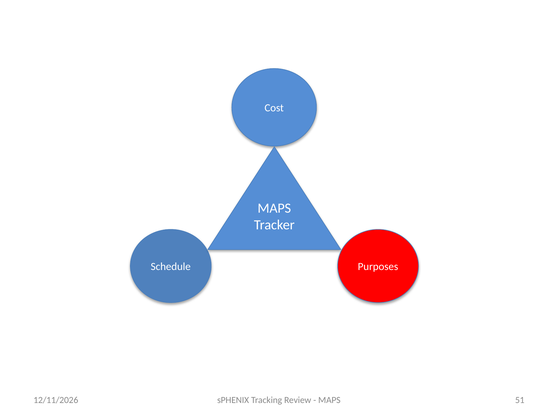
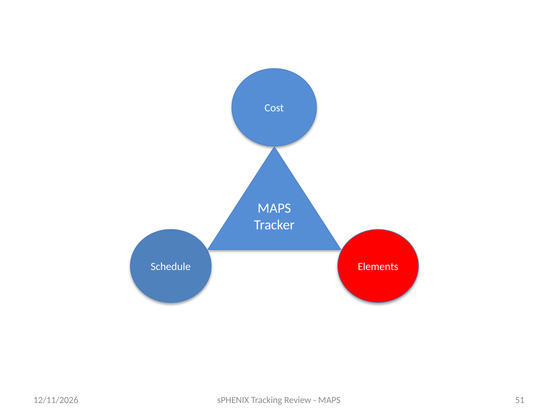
Purposes: Purposes -> Elements (378, 266)
